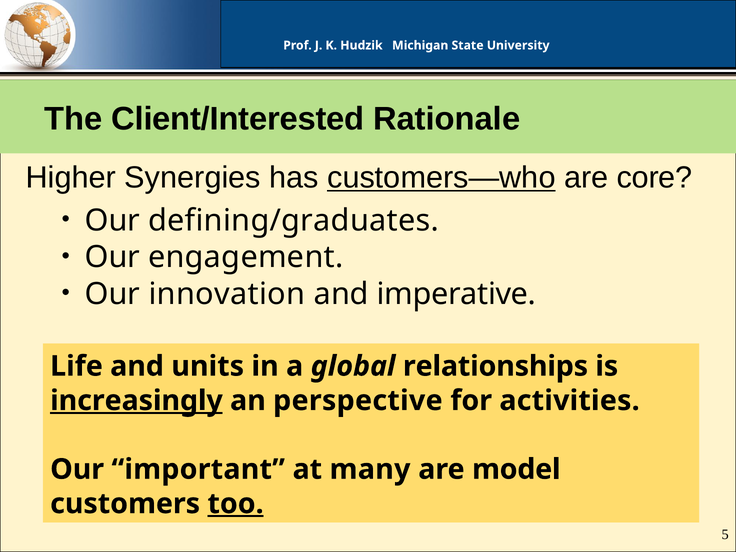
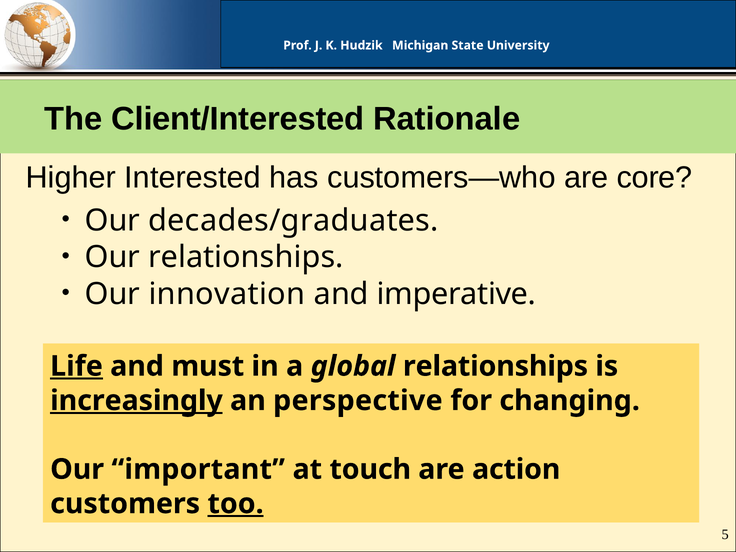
Synergies: Synergies -> Interested (193, 178)
customers—who underline: present -> none (441, 178)
defining/graduates: defining/graduates -> decades/graduates (293, 221)
Our engagement: engagement -> relationships (246, 257)
Life underline: none -> present (77, 366)
units: units -> must (208, 366)
activities: activities -> changing (570, 401)
many: many -> touch (370, 469)
model: model -> action (516, 469)
